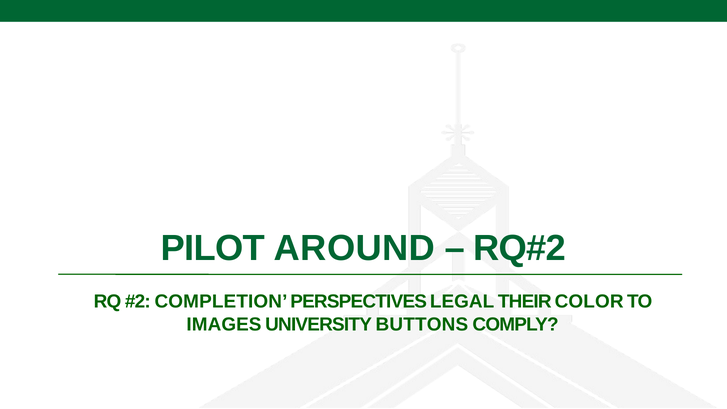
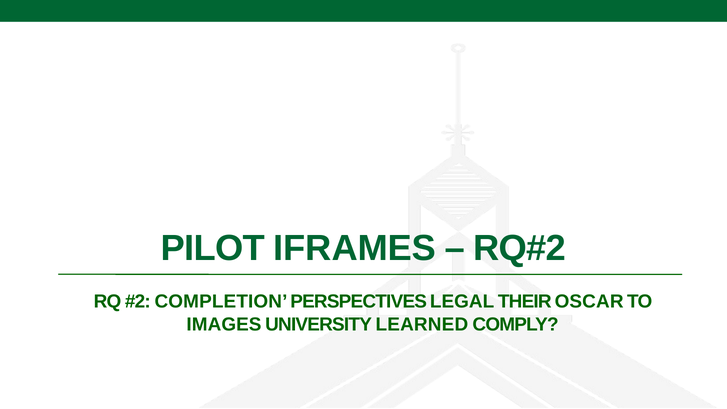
AROUND: AROUND -> IFRAMES (355, 248)
COLOR: COLOR -> OSCAR (589, 302)
BUTTONS: BUTTONS -> LEARNED (422, 324)
